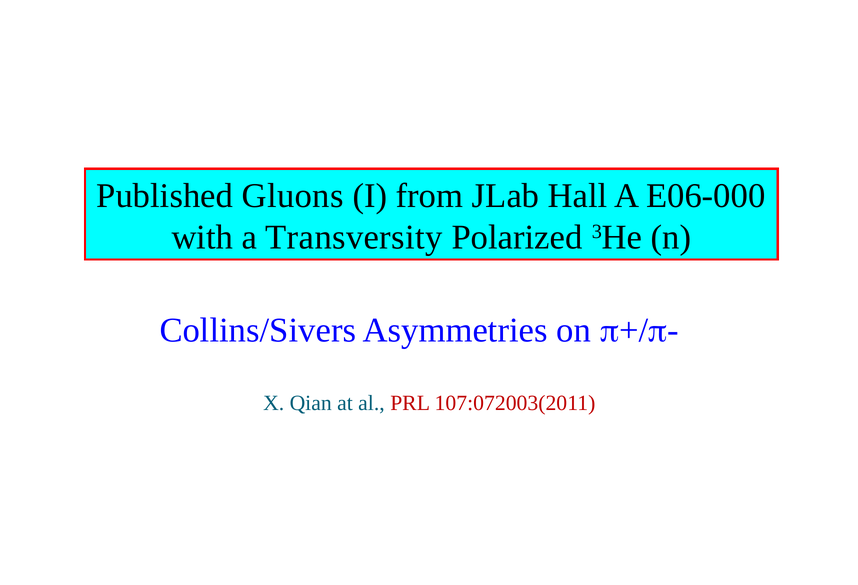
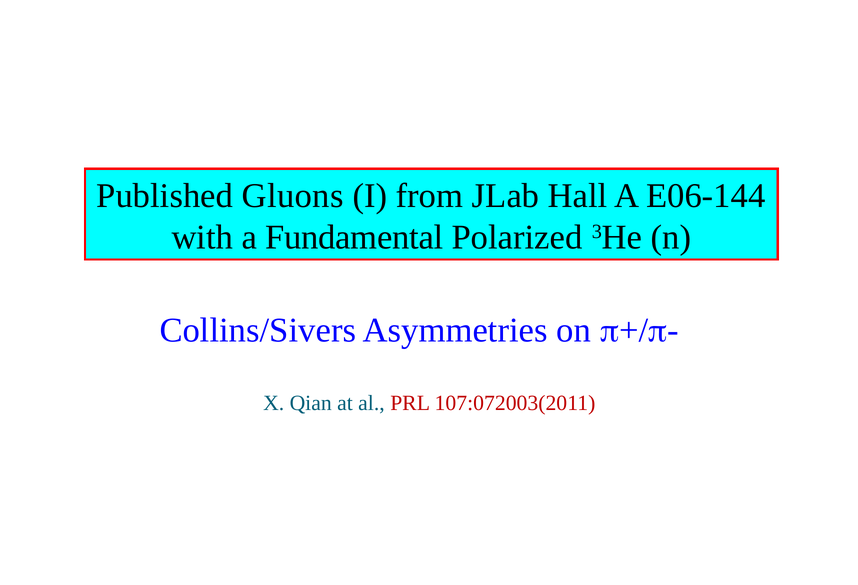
E06-000: E06-000 -> E06-144 (706, 196)
Transversity: Transversity -> Fundamental (354, 237)
